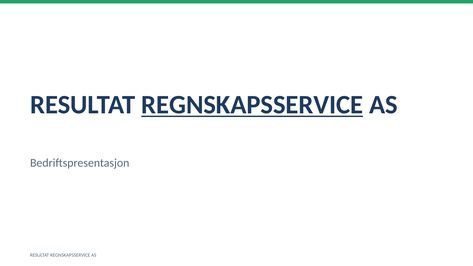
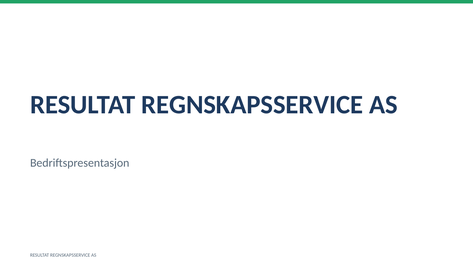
REGNSKAPSSERVICE underline: present -> none (252, 105)
